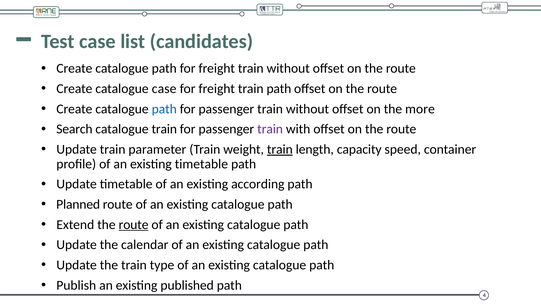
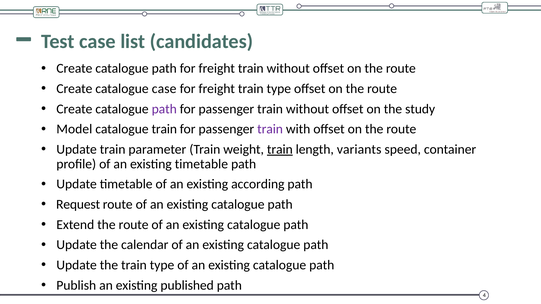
freight train path: path -> type (279, 89)
path colour: blue -> purple (164, 109)
more: more -> study (420, 109)
Search: Search -> Model (74, 129)
capacity: capacity -> variants (359, 150)
Planned: Planned -> Request (78, 205)
route underline: present -> none (134, 225)
